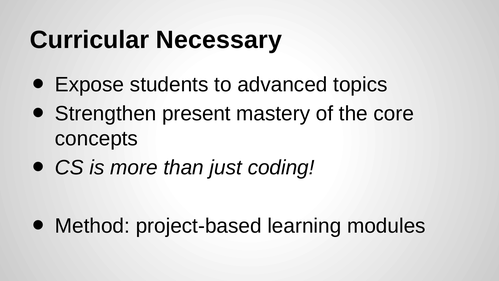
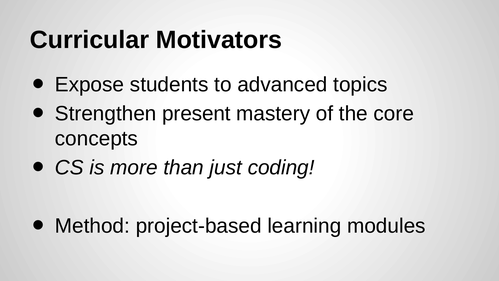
Necessary: Necessary -> Motivators (219, 40)
